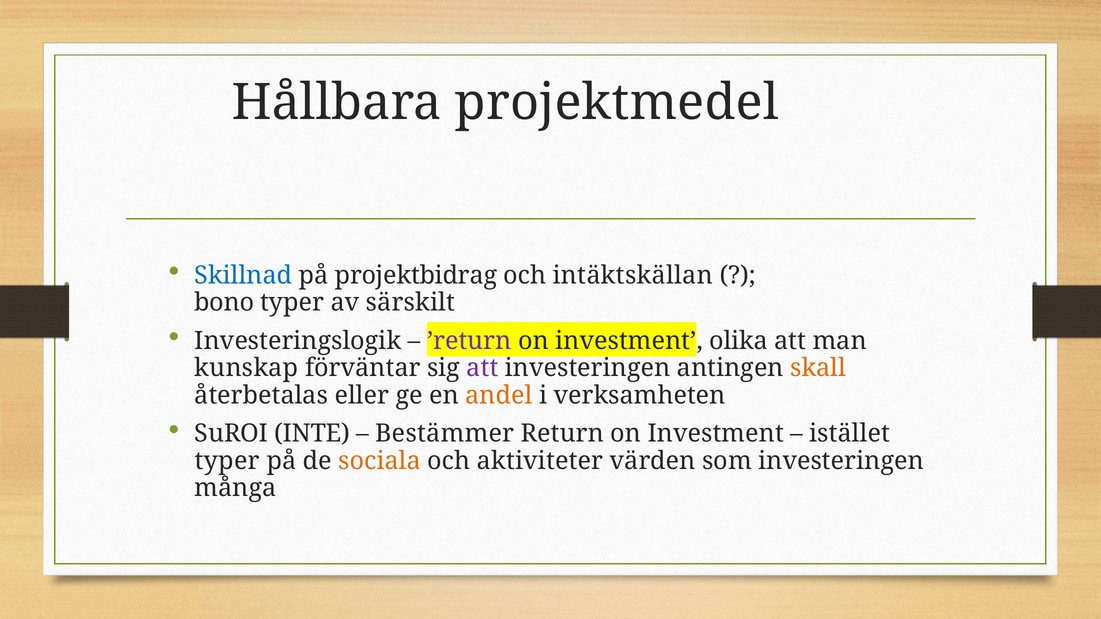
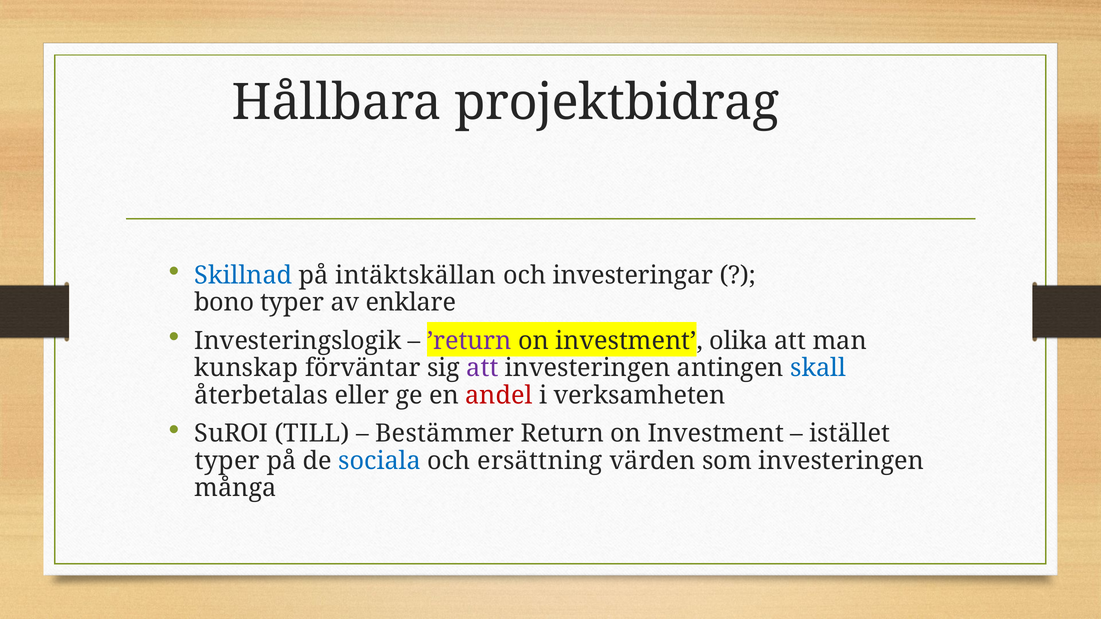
projektmedel: projektmedel -> projektbidrag (617, 103)
projektbidrag: projektbidrag -> intäktskällan (416, 275)
intäktskällan: intäktskällan -> investeringar (633, 275)
särskilt: särskilt -> enklare (411, 303)
skall colour: orange -> blue (818, 368)
andel colour: orange -> red (499, 395)
INTE: INTE -> TILL (312, 434)
sociala colour: orange -> blue (380, 461)
aktiviteter: aktiviteter -> ersättning (540, 461)
